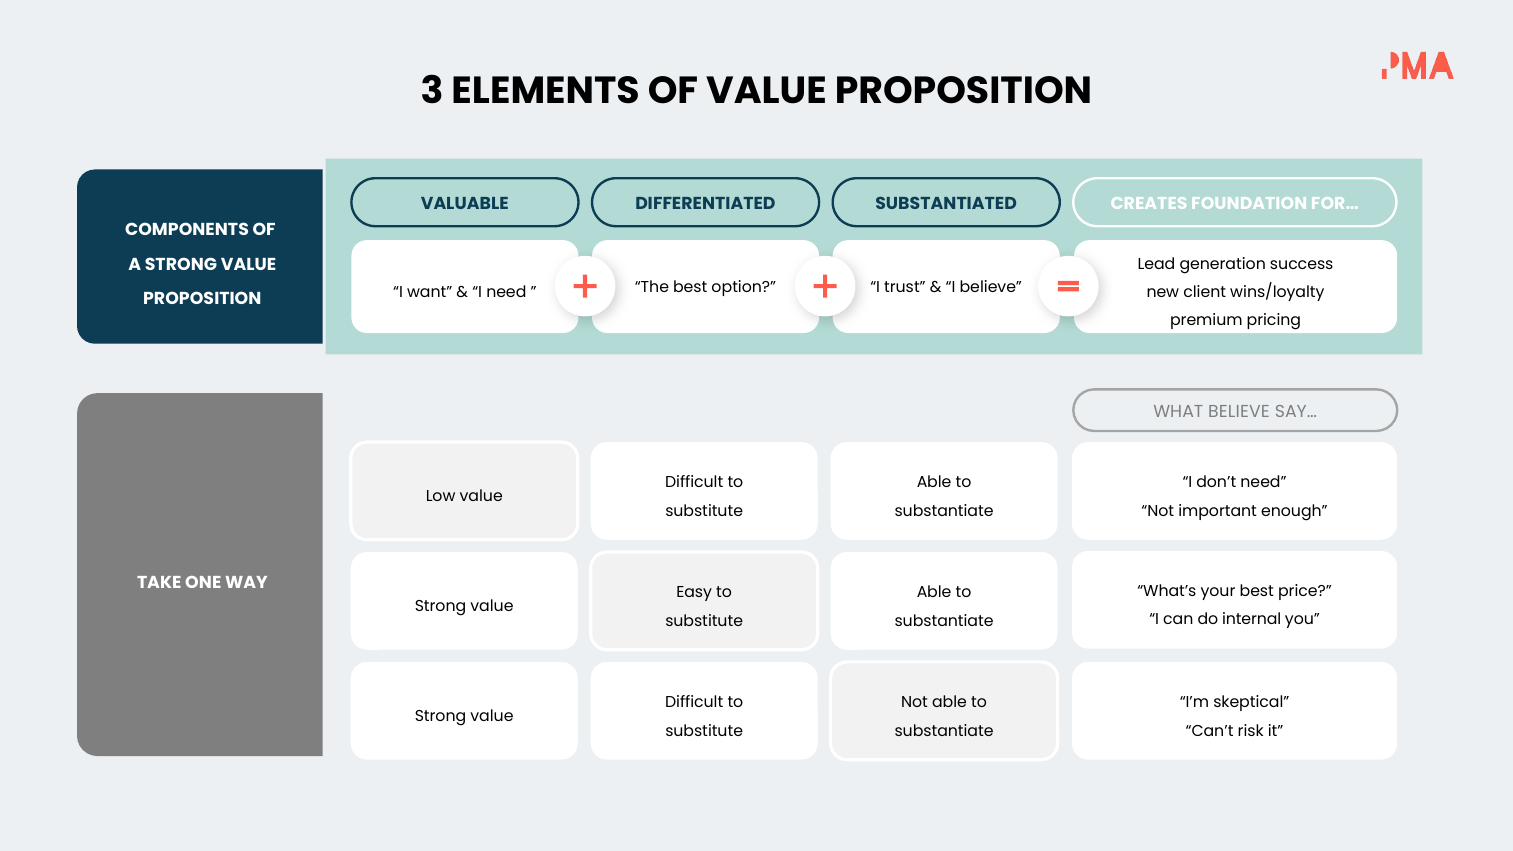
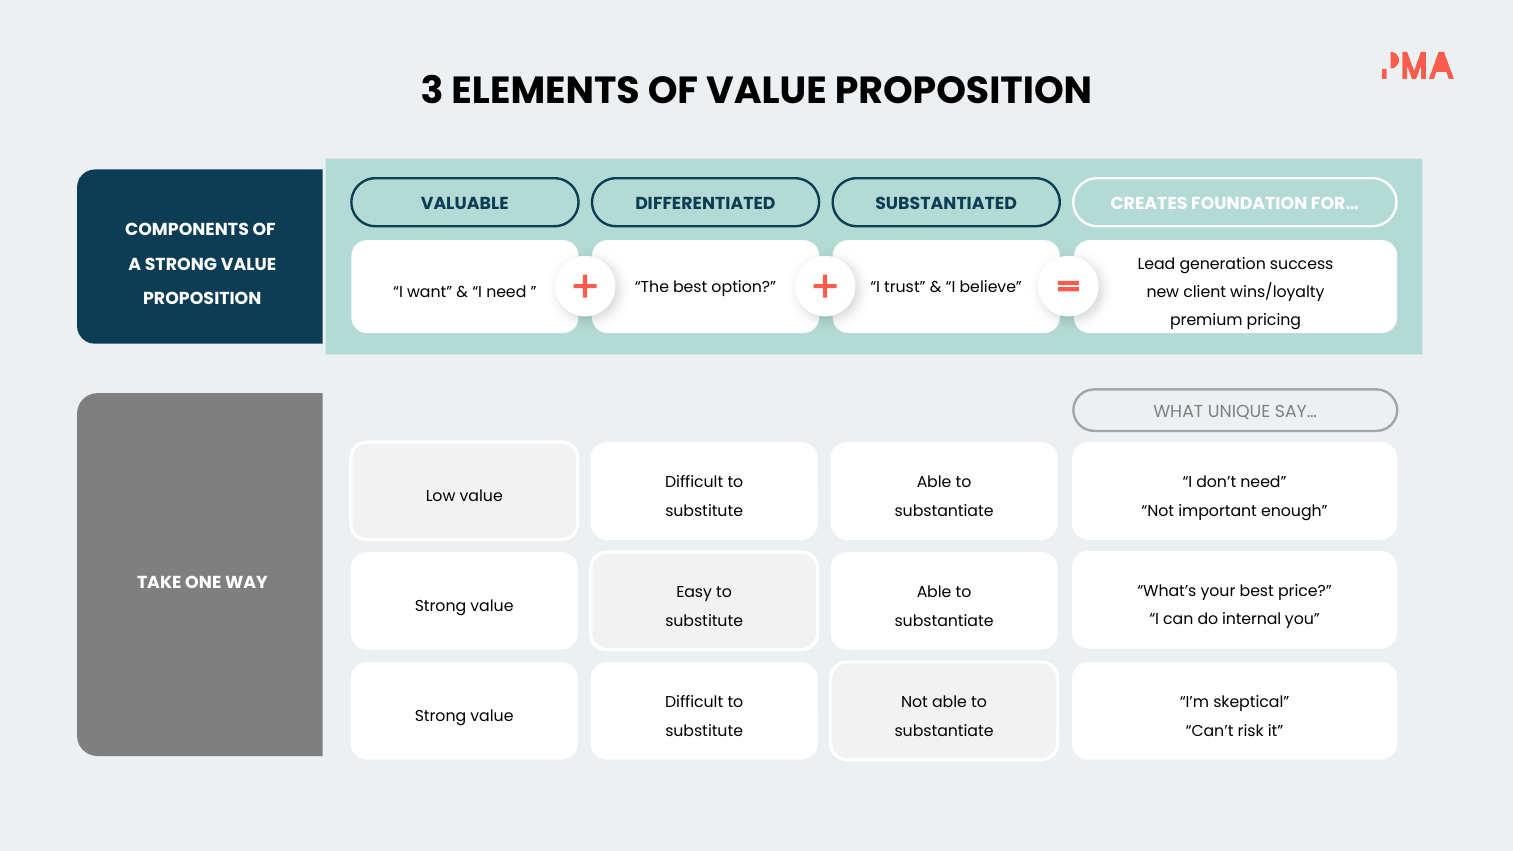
WHAT BELIEVE: BELIEVE -> UNIQUE (1239, 411)
